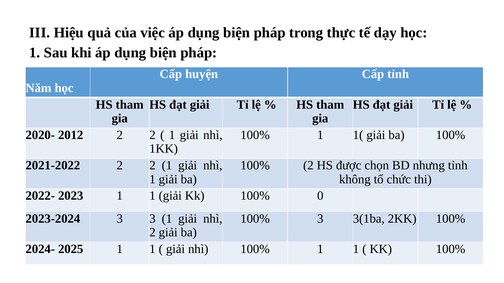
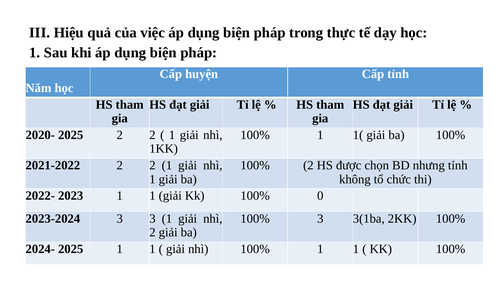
2020- 2012: 2012 -> 2025 (71, 135)
